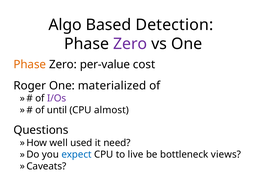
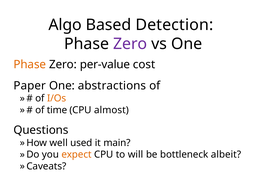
Roger: Roger -> Paper (30, 86)
materialized: materialized -> abstractions (112, 86)
I/Os colour: purple -> orange (57, 98)
until: until -> time (57, 110)
need: need -> main (117, 143)
expect colour: blue -> orange (77, 155)
live: live -> will (136, 155)
views: views -> albeit (226, 155)
